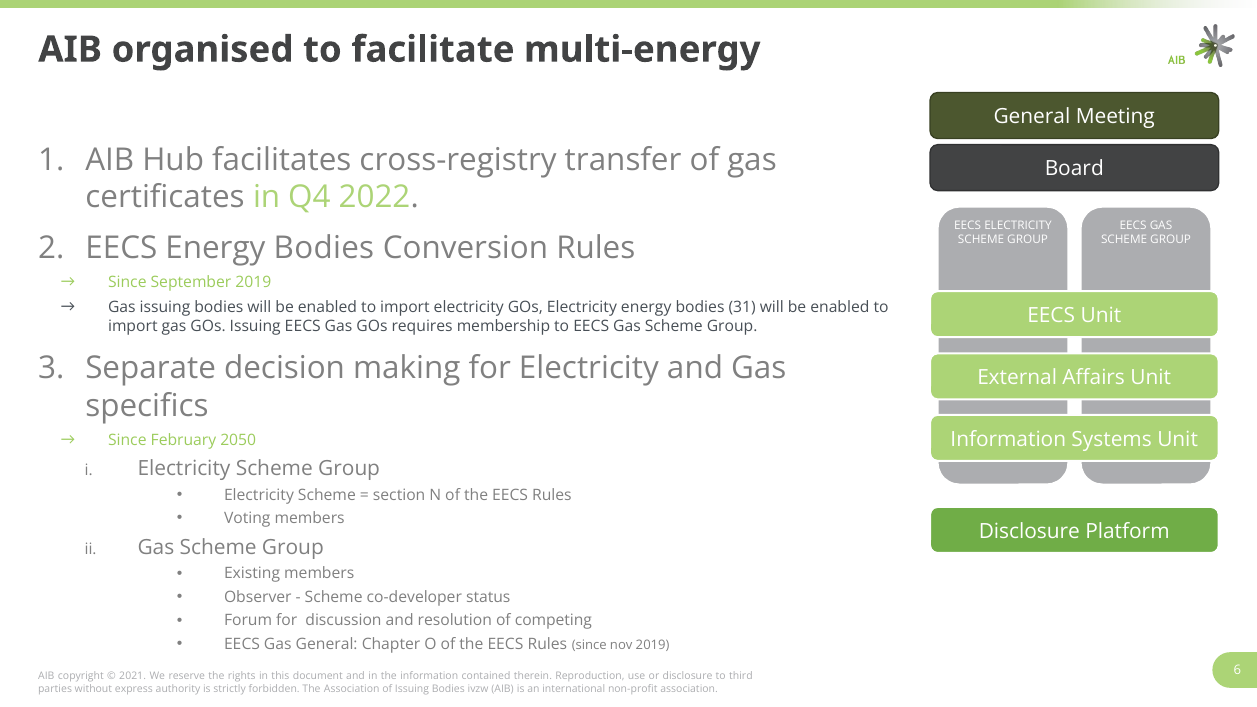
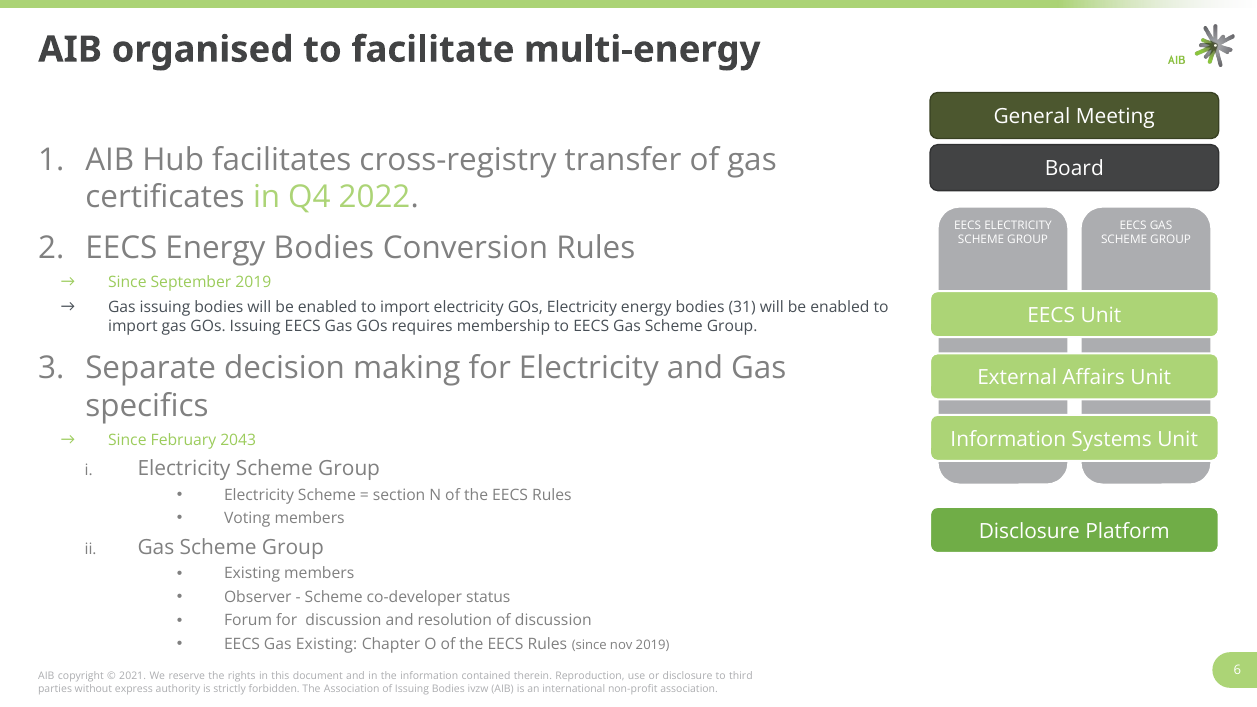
2050: 2050 -> 2043 (238, 440)
of competing: competing -> discussion (553, 621)
Gas General: General -> Existing (327, 644)
